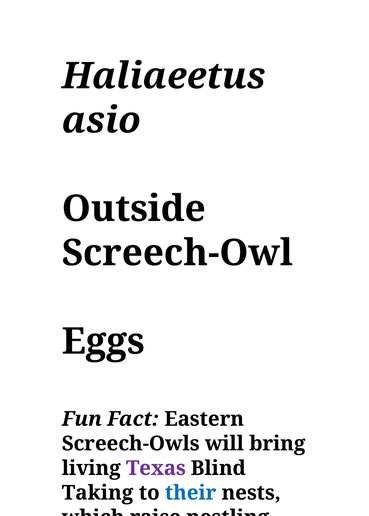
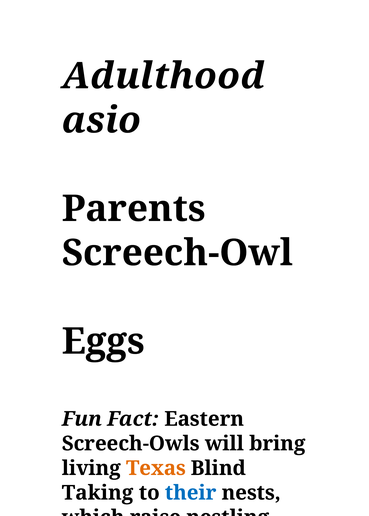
Haliaeetus: Haliaeetus -> Adulthood (163, 76)
Outside: Outside -> Parents (134, 209)
Texas colour: purple -> orange (156, 469)
